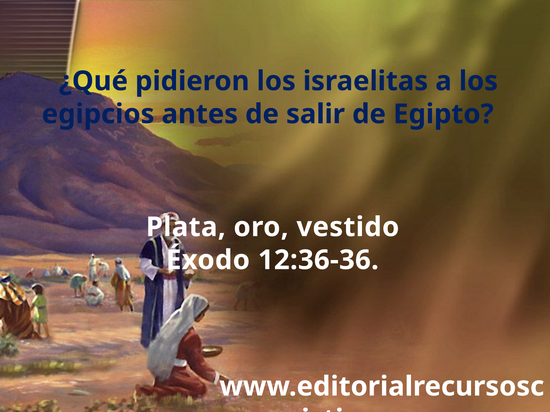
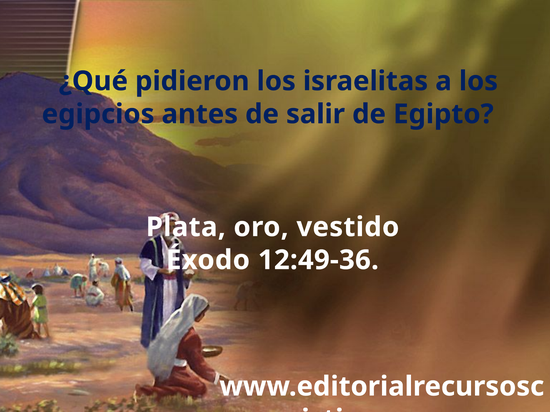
12:36-36: 12:36-36 -> 12:49-36 (318, 260)
